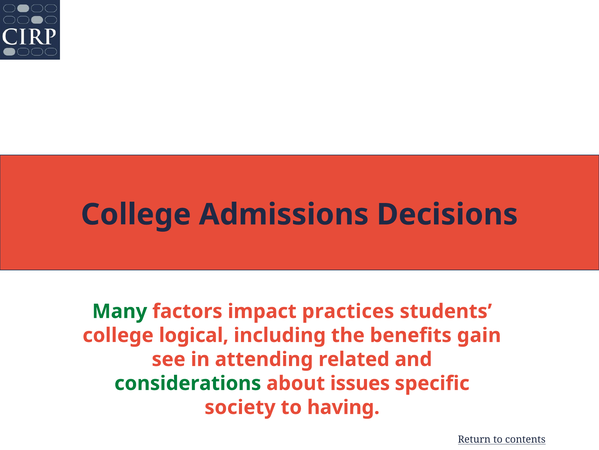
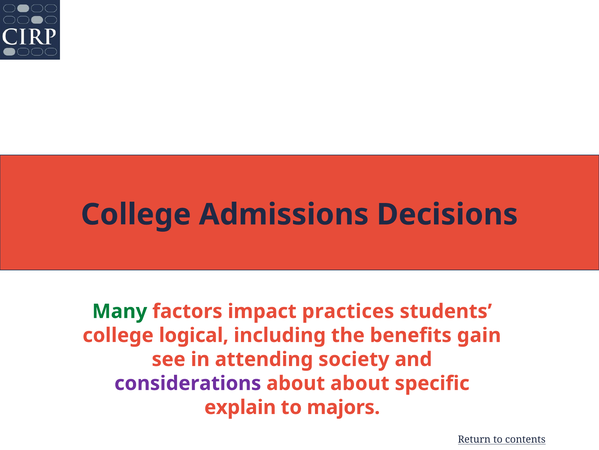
related: related -> society (354, 359)
considerations colour: green -> purple (188, 383)
about issues: issues -> about (360, 383)
society: society -> explain (240, 407)
having: having -> majors (343, 407)
